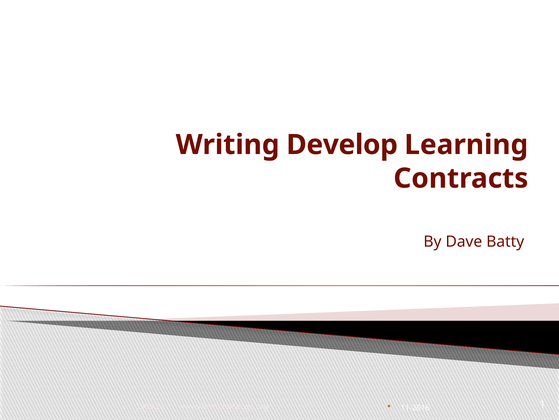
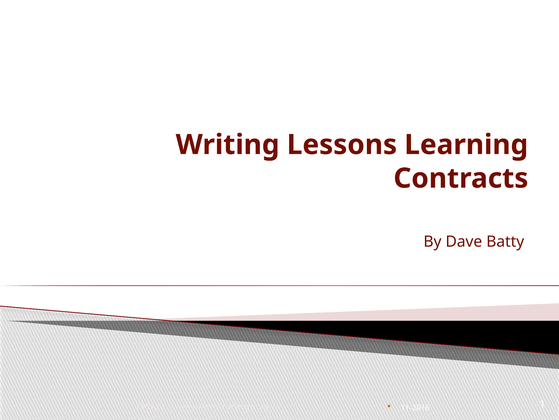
Develop: Develop -> Lessons (342, 145)
